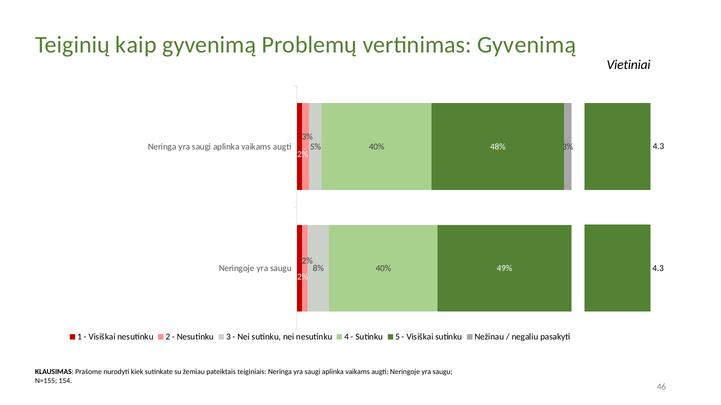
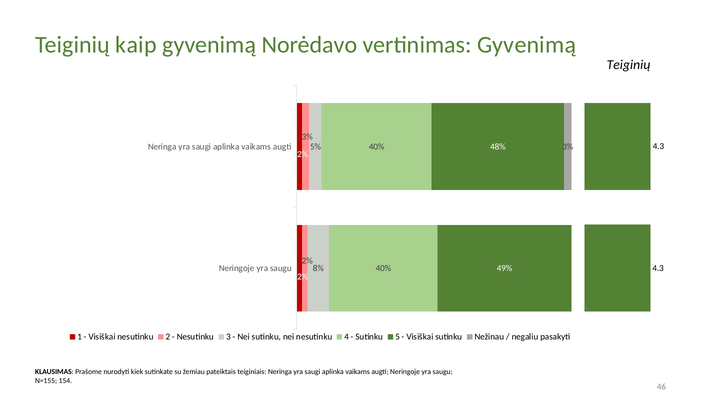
Problemų: Problemų -> Norėdavo (309, 45)
Vietiniai: Vietiniai -> Teiginių (629, 65)
